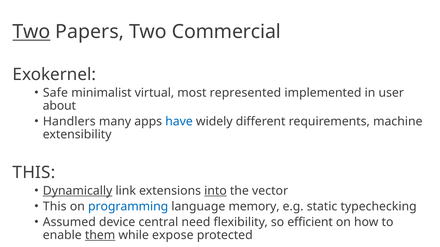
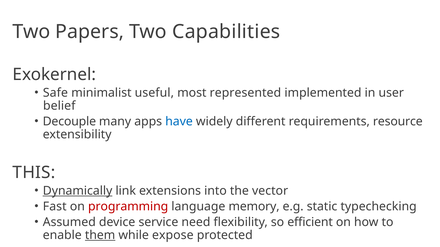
Two underline: present -> none (31, 32)
Commercial: Commercial -> Capabilities (226, 32)
virtual: virtual -> useful (154, 93)
about: about -> belief (59, 106)
Handlers: Handlers -> Decouple (69, 122)
machine: machine -> resource (398, 122)
into underline: present -> none (216, 191)
This: This -> Fast (55, 207)
programming colour: blue -> red (128, 207)
central: central -> service (158, 222)
